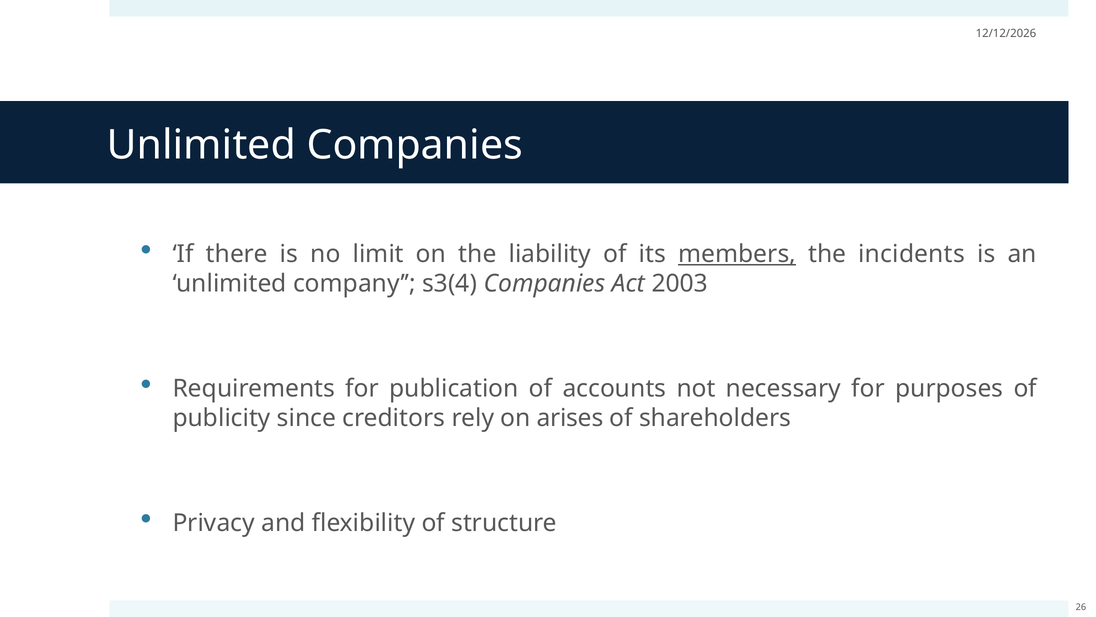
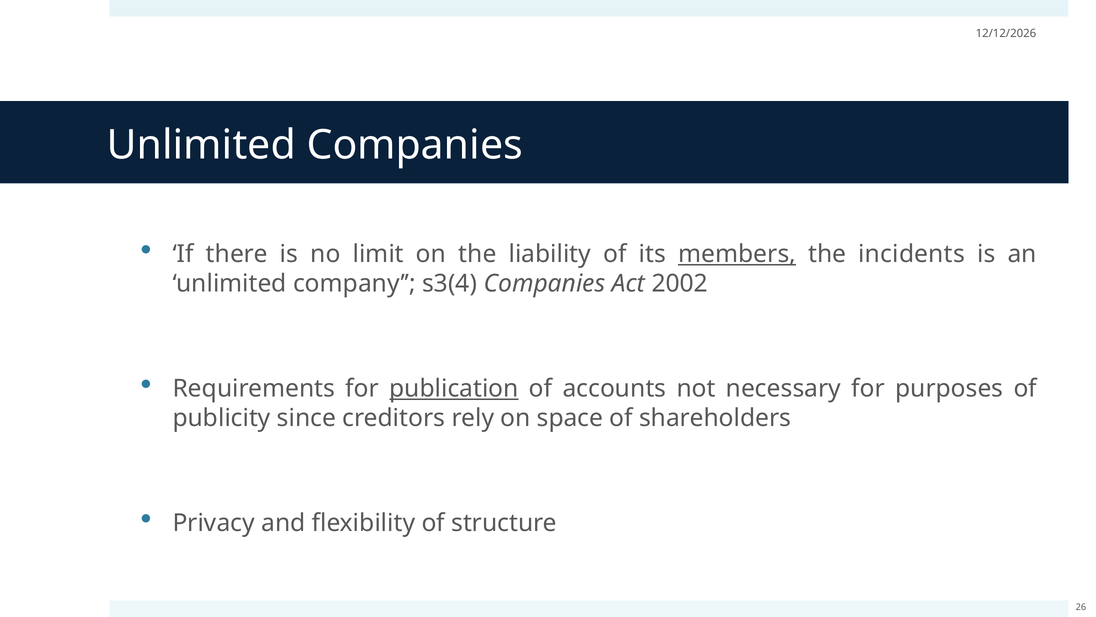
2003: 2003 -> 2002 (680, 284)
publication underline: none -> present (454, 388)
arises: arises -> space (570, 418)
